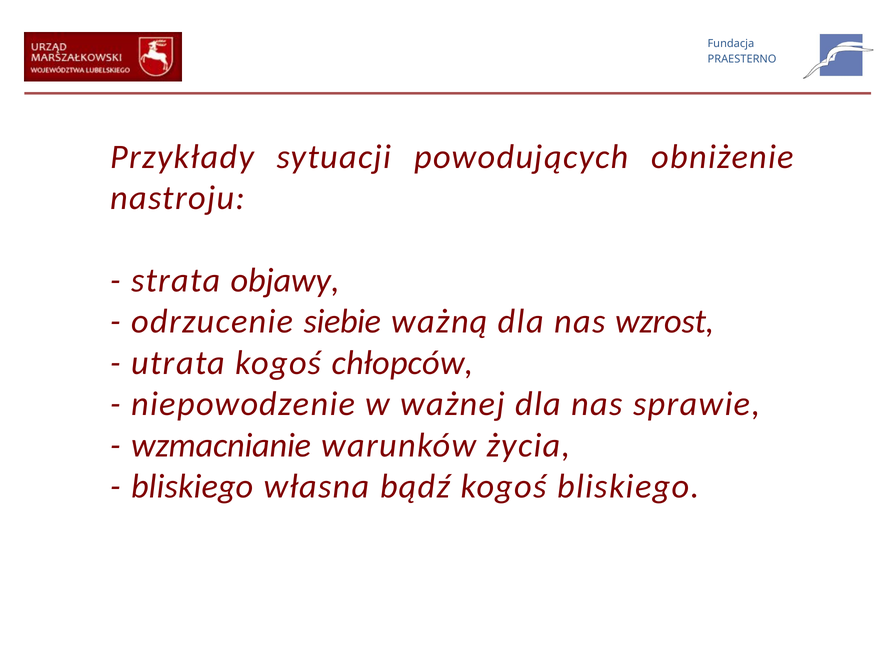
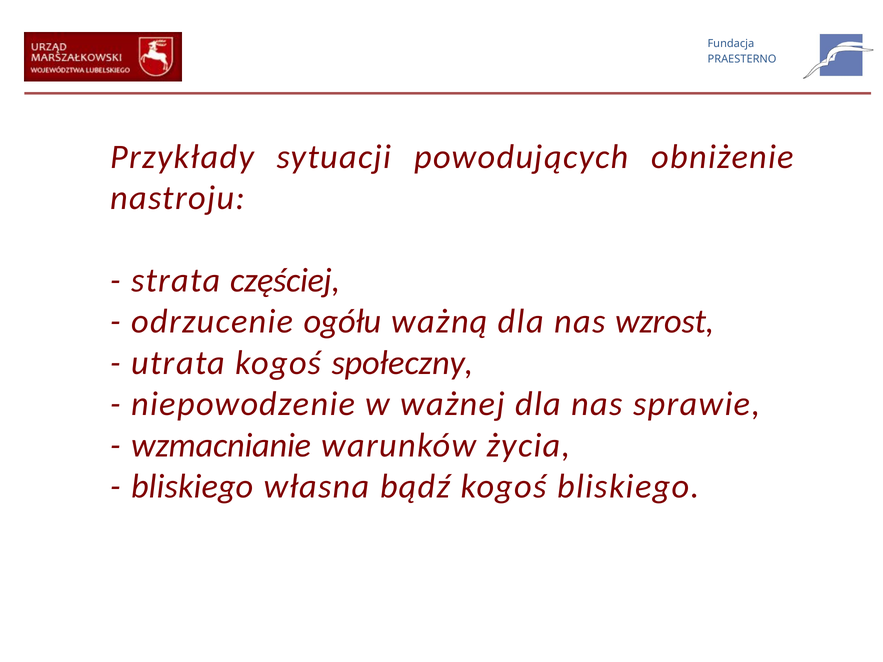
objawy: objawy -> częściej (285, 280)
siebie: siebie -> ogółu (342, 322)
chłopców: chłopców -> społeczny (403, 363)
